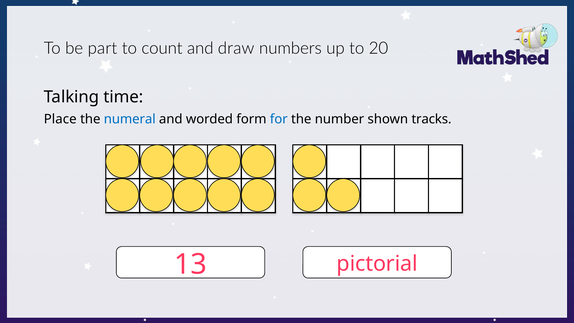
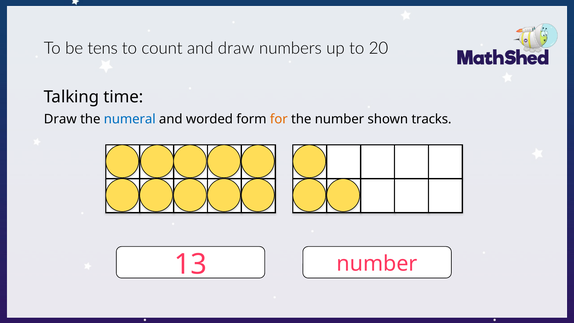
part: part -> tens (103, 48)
Place: Place -> Draw (60, 119)
for colour: blue -> orange (279, 119)
13 pictorial: pictorial -> number (377, 264)
